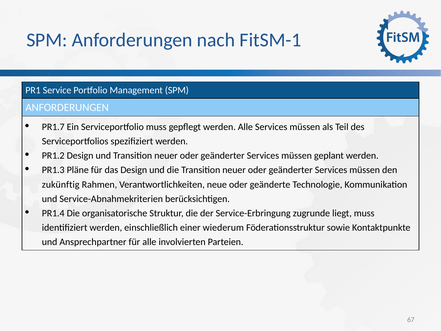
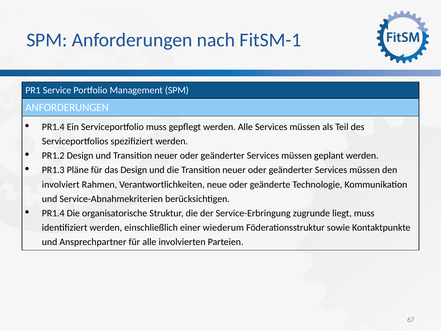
PR1.7: PR1.7 -> PR1.4 (53, 127)
zukünftig: zukünftig -> involviert (61, 184)
